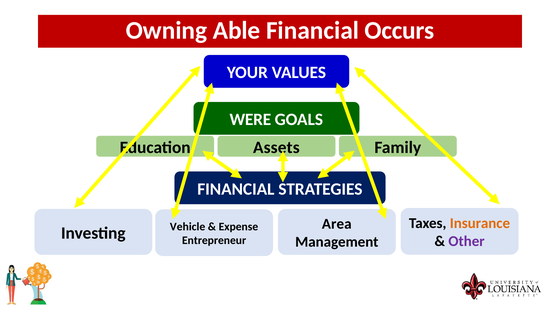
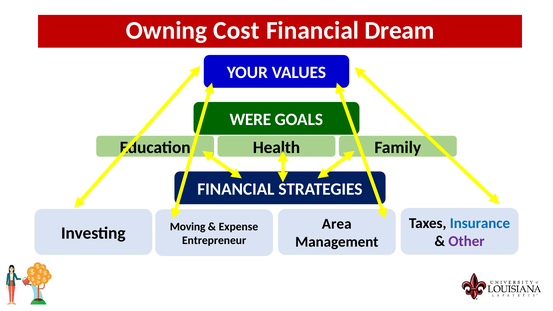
Able: Able -> Cost (236, 31)
Occurs: Occurs -> Dream (399, 31)
Assets: Assets -> Health (276, 147)
Insurance colour: orange -> blue (480, 223)
Vehicle: Vehicle -> Moving (188, 227)
